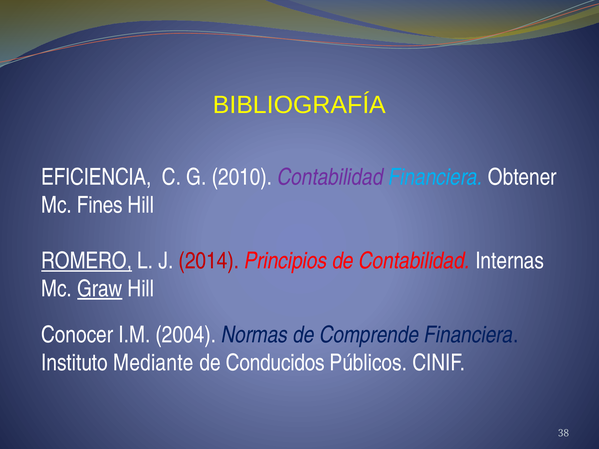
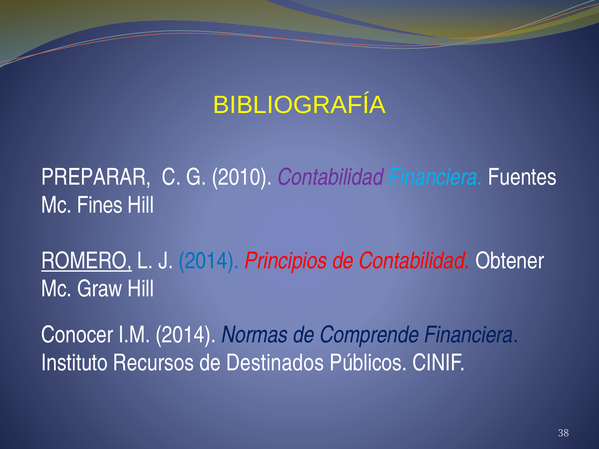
EFICIENCIA: EFICIENCIA -> PREPARAR (96, 177)
Obtener: Obtener -> Fuentes (522, 177)
2014 colour: red -> blue (209, 261)
Internas: Internas -> Obtener (510, 261)
Graw underline: present -> none (100, 289)
I.M 2004: 2004 -> 2014 (186, 335)
Mediante: Mediante -> Recursos (154, 363)
Conducidos: Conducidos -> Destinados (275, 363)
